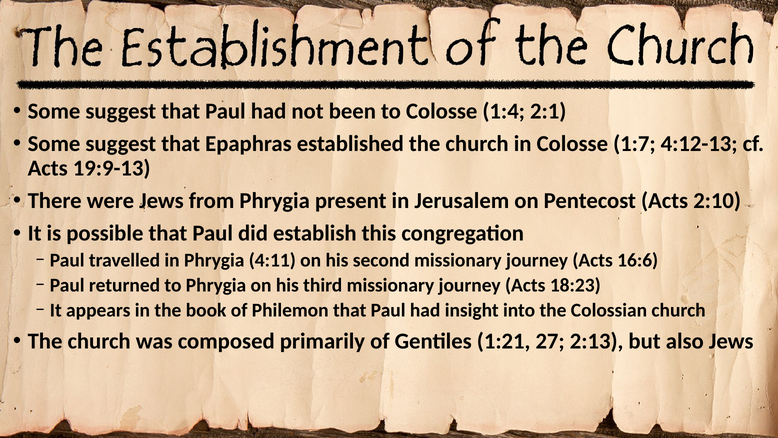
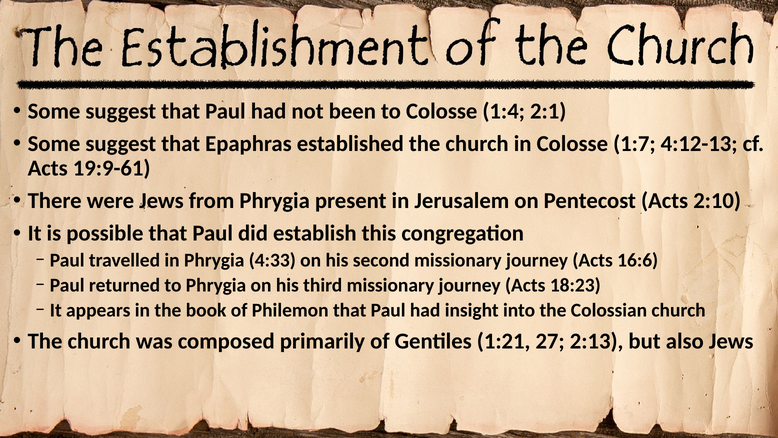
19:9-13: 19:9-13 -> 19:9-61 (112, 168)
4:11: 4:11 -> 4:33 (272, 260)
